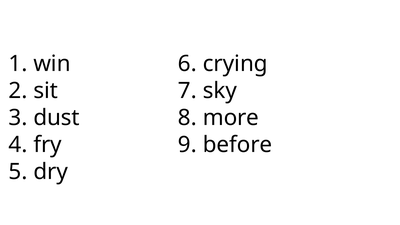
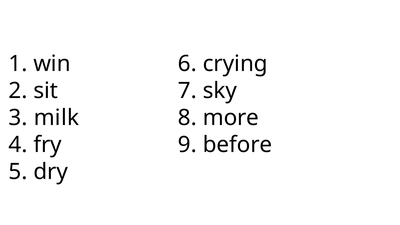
dust: dust -> milk (56, 118)
